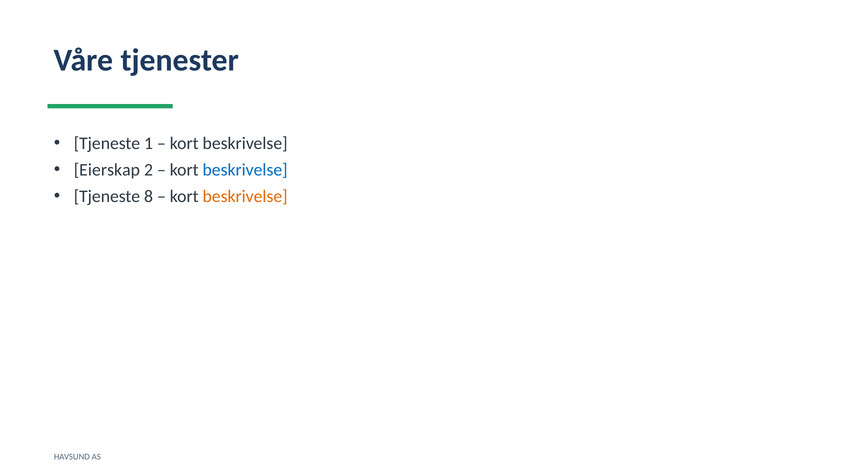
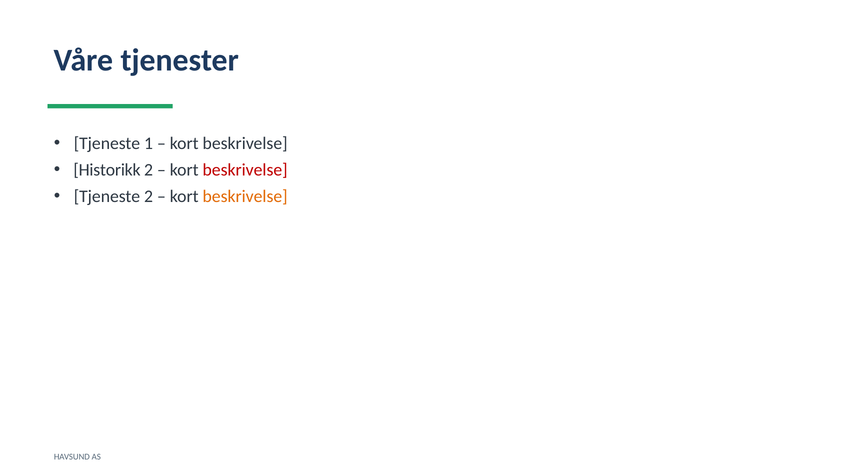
Eierskap: Eierskap -> Historikk (107, 170)
beskrivelse colour: blue -> red (245, 170)
Tjeneste 8: 8 -> 2 (148, 196)
